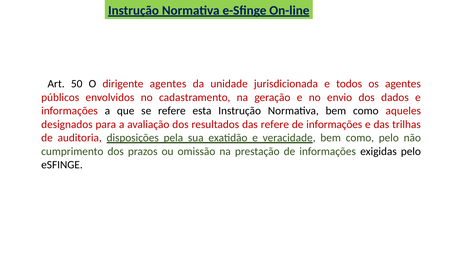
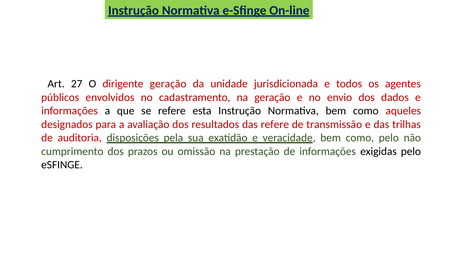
50: 50 -> 27 (77, 84)
dirigente agentes: agentes -> geração (168, 84)
informações: informações -> transmissão (334, 125)
